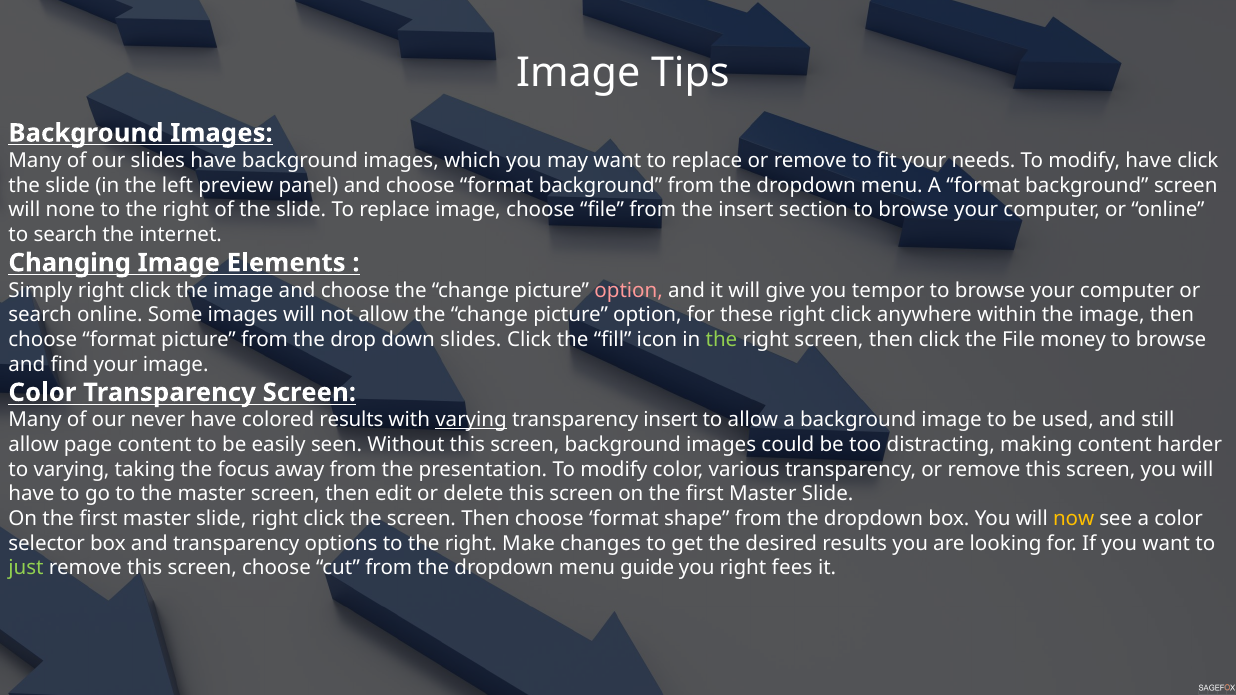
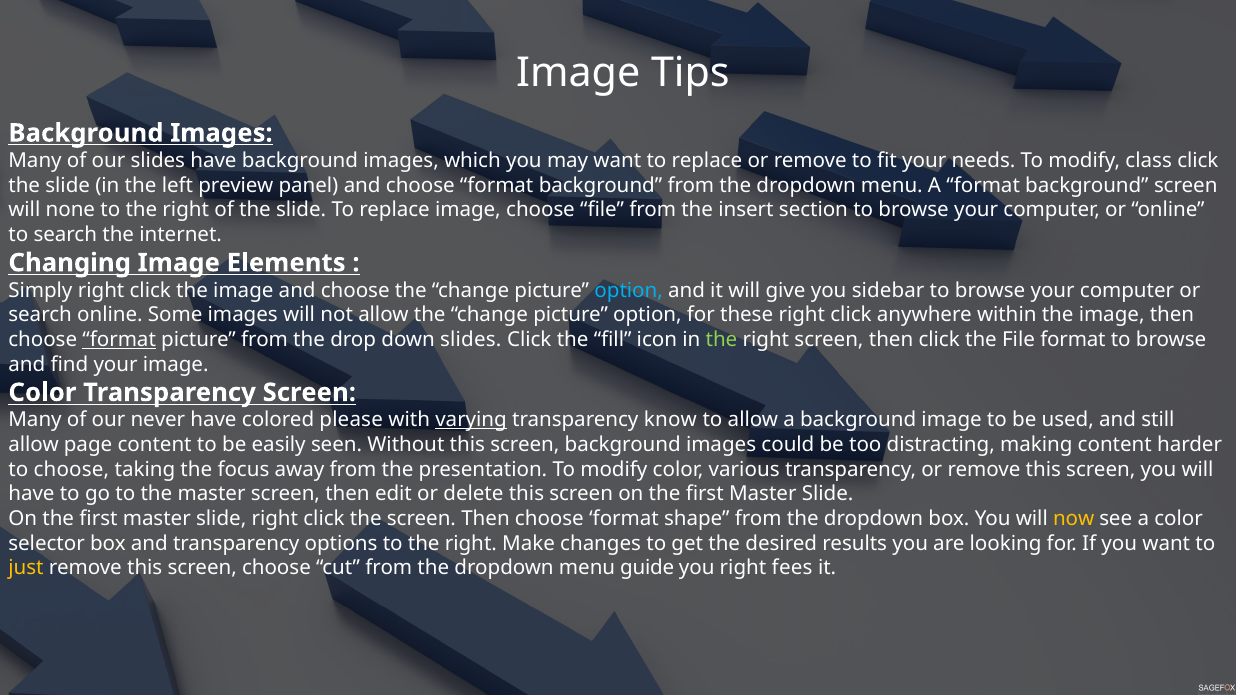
modify have: have -> class (1149, 161)
option colour: pink -> light blue (629, 290)
tempor: tempor -> sidebar (888, 290)
format underline: none -> present (119, 340)
File money: money -> format (1073, 340)
colored results: results -> please (351, 420)
transparency insert: insert -> know (670, 420)
to varying: varying -> choose (71, 470)
just colour: light green -> yellow (26, 568)
